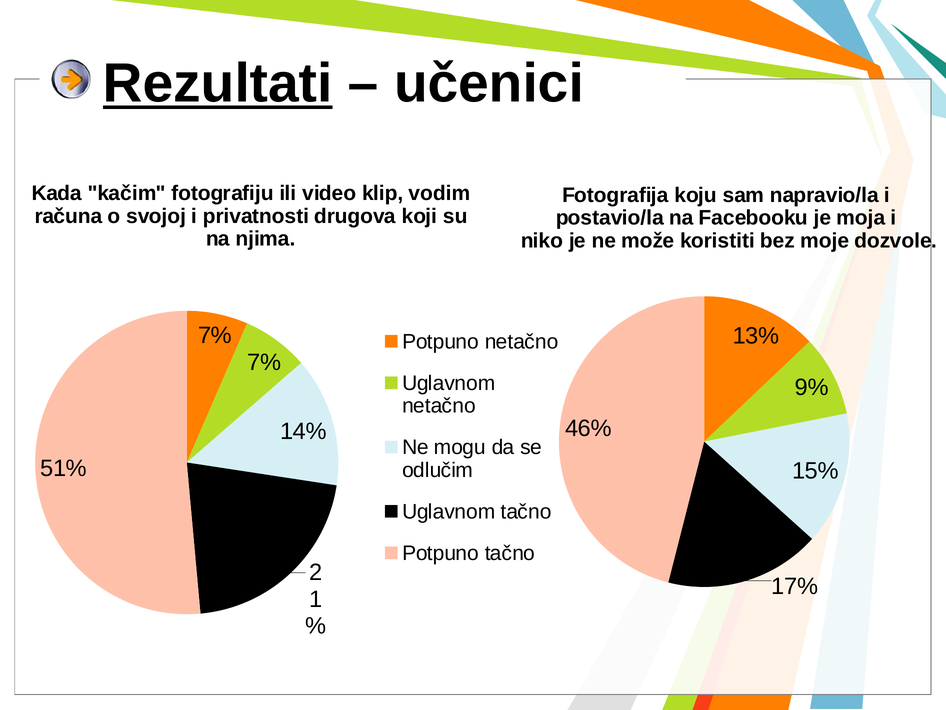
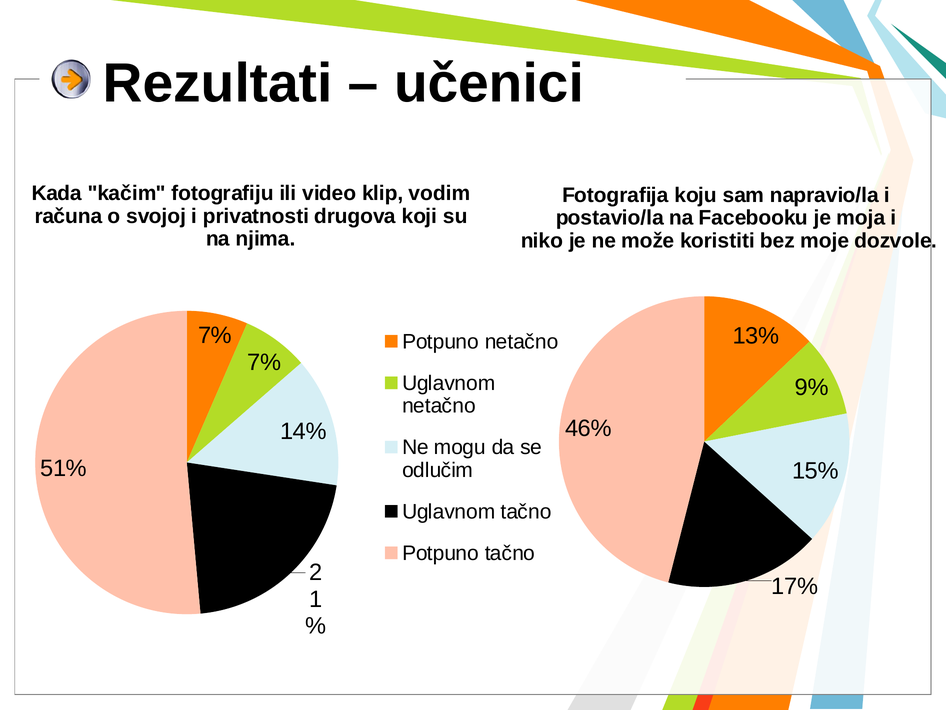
Rezultati underline: present -> none (218, 83)
